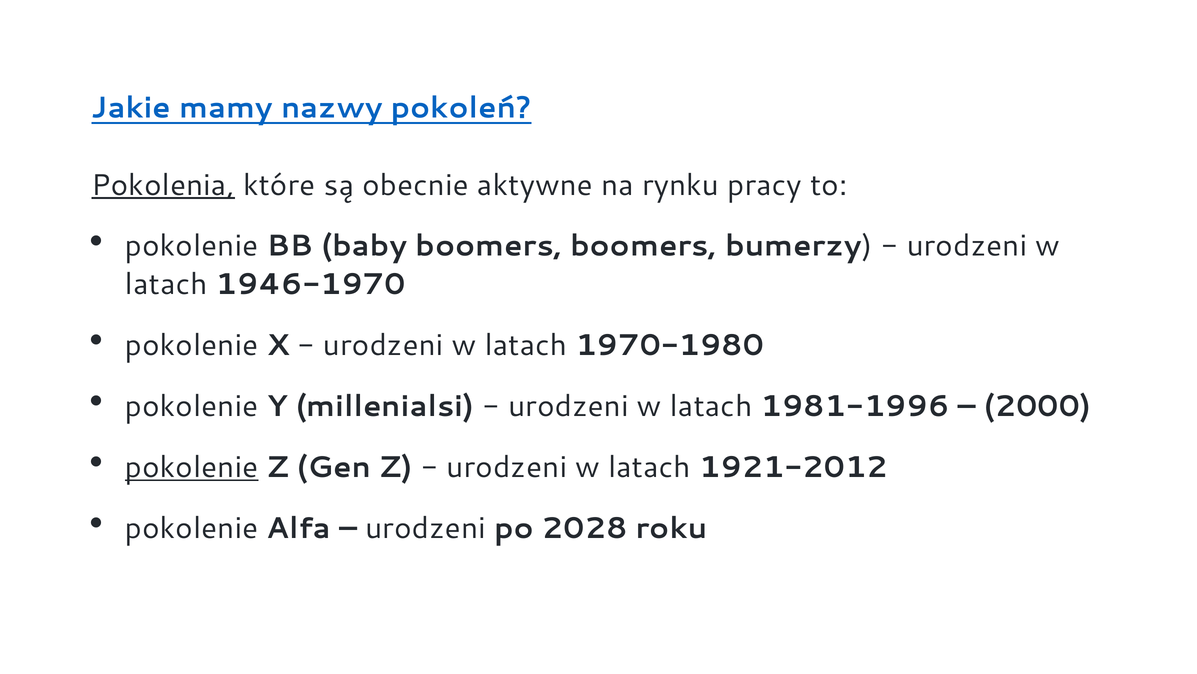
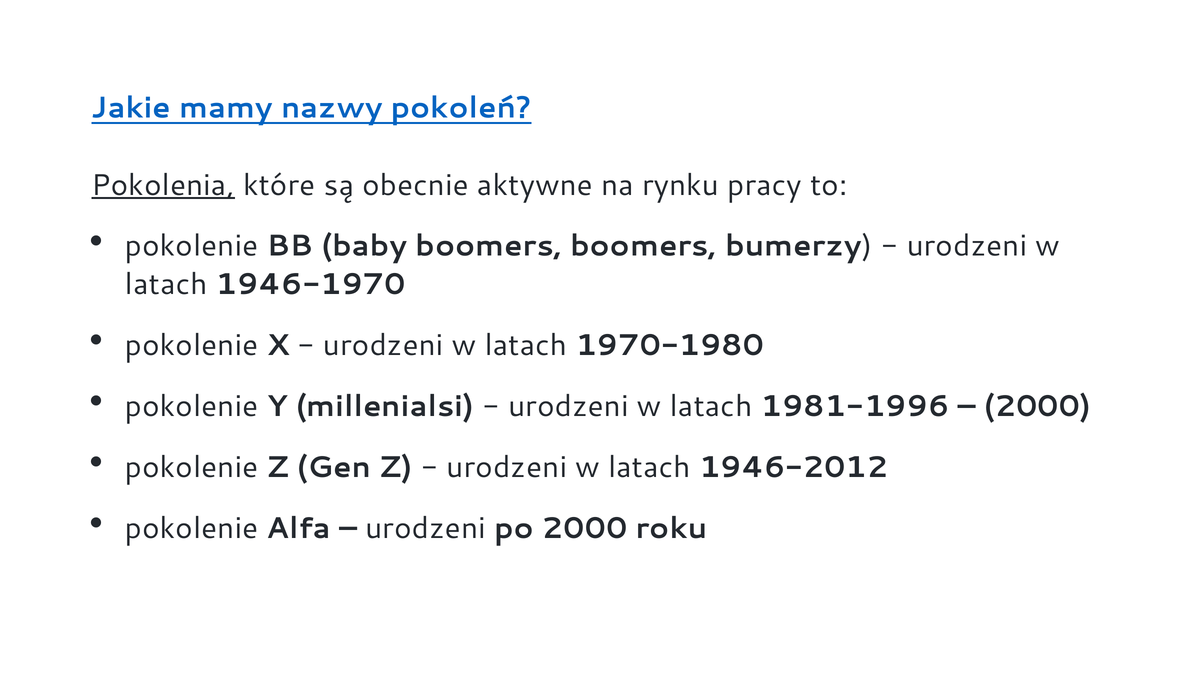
pokolenie underline: present -> none (192, 467)
1921-2012: 1921-2012 -> 1946-2012 (794, 467)
po 2028: 2028 -> 2000 (585, 528)
